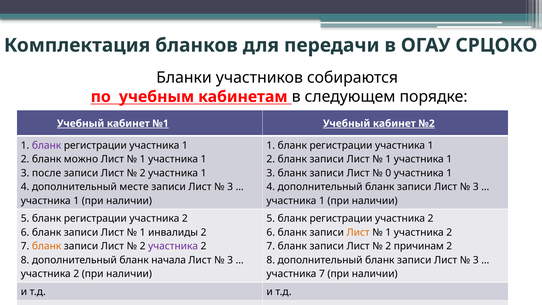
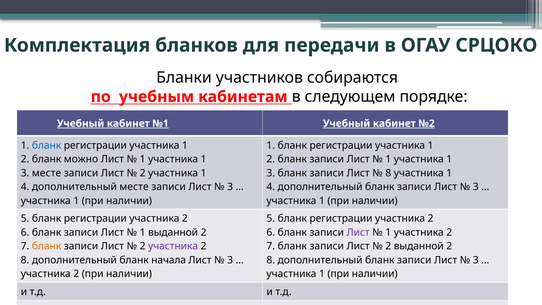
бланк colour: purple -> blue (47, 145)
3 после: после -> месте (47, 173)
0: 0 -> 8 (388, 173)
1 инвалиды: инвалиды -> выданной (173, 232)
Лист colour: orange -> purple (358, 232)
2 причинам: причинам -> выданной (419, 246)
7: 7 -> 1 (322, 274)
